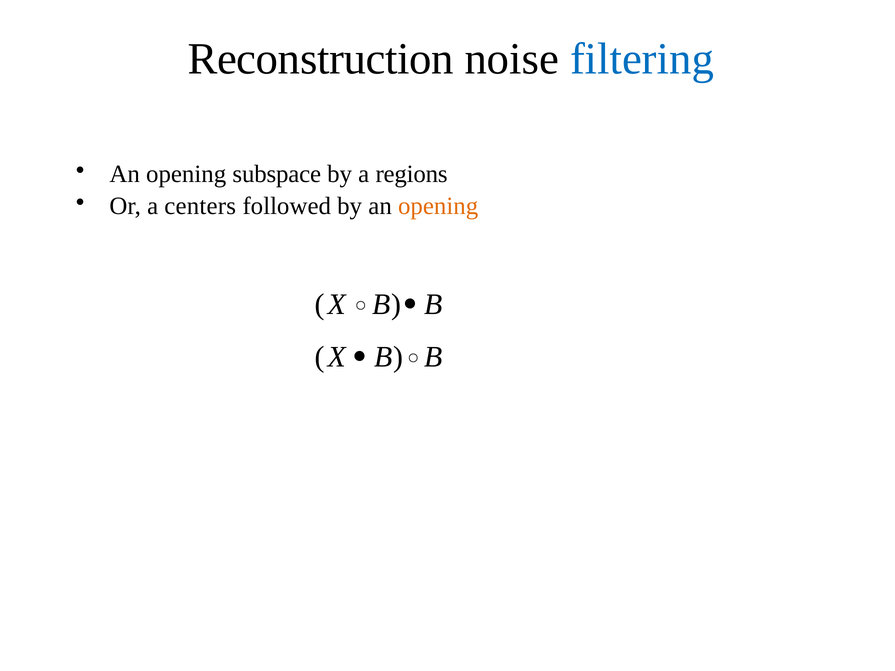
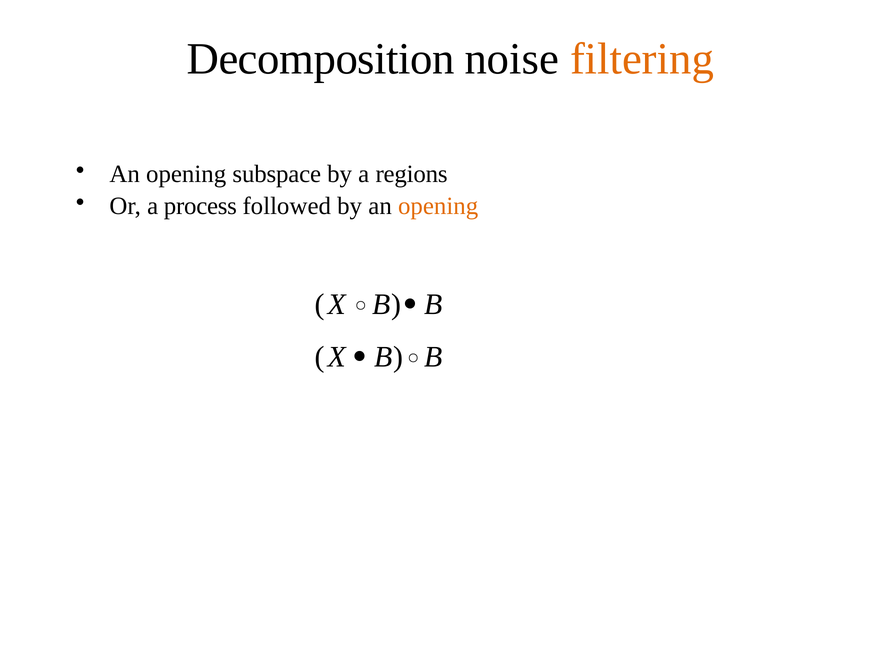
Reconstruction: Reconstruction -> Decomposition (321, 59)
filtering colour: blue -> orange (642, 59)
centers: centers -> process (200, 206)
